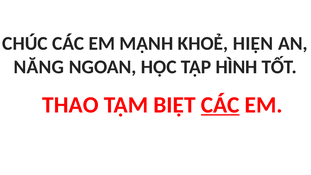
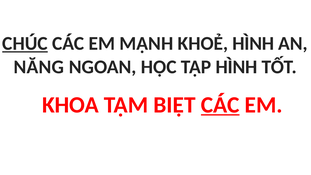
CHÚC underline: none -> present (25, 44)
KHOẺ HIỆN: HIỆN -> HÌNH (253, 44)
THAO: THAO -> KHOA (70, 105)
